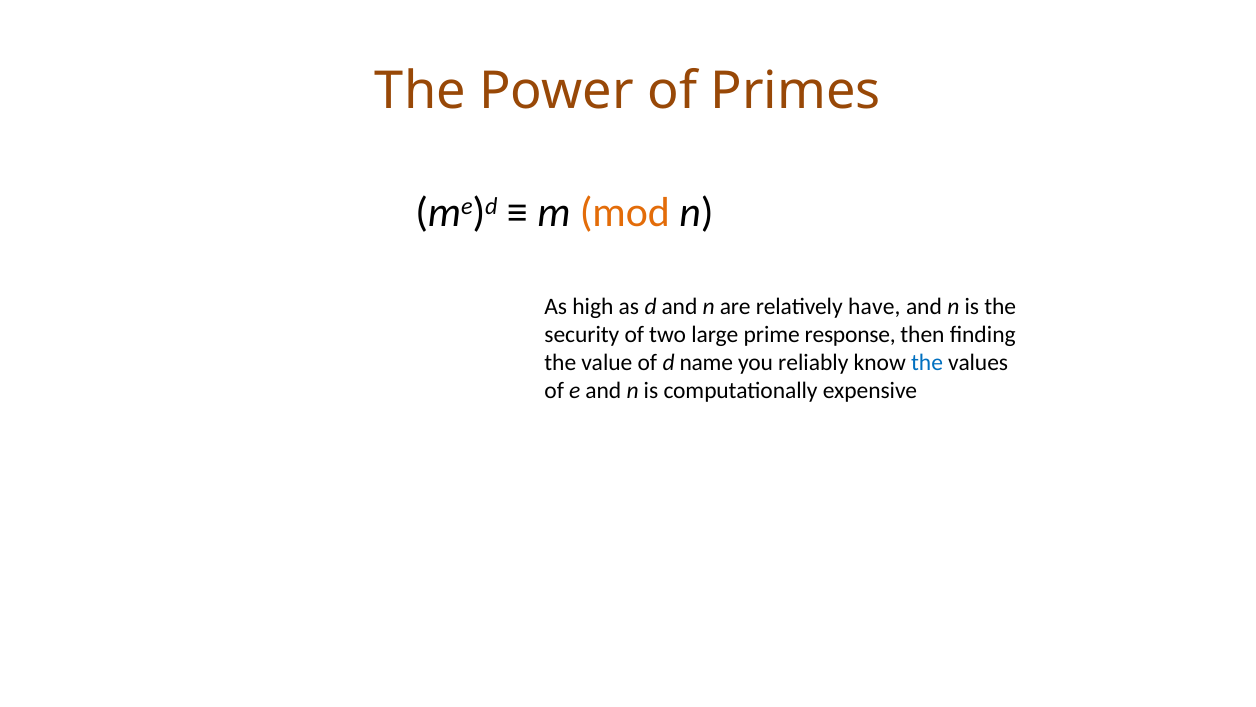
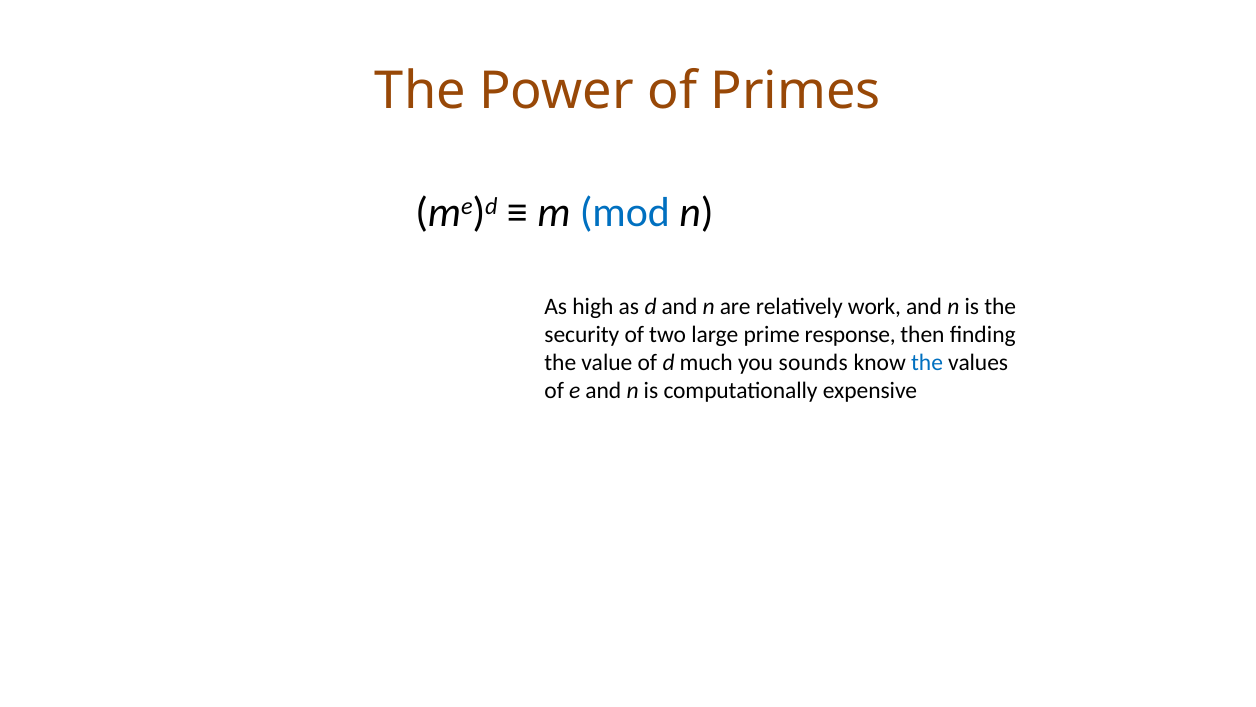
mod colour: orange -> blue (625, 213)
have: have -> work (875, 306)
name: name -> much (706, 363)
reliably: reliably -> sounds (813, 363)
